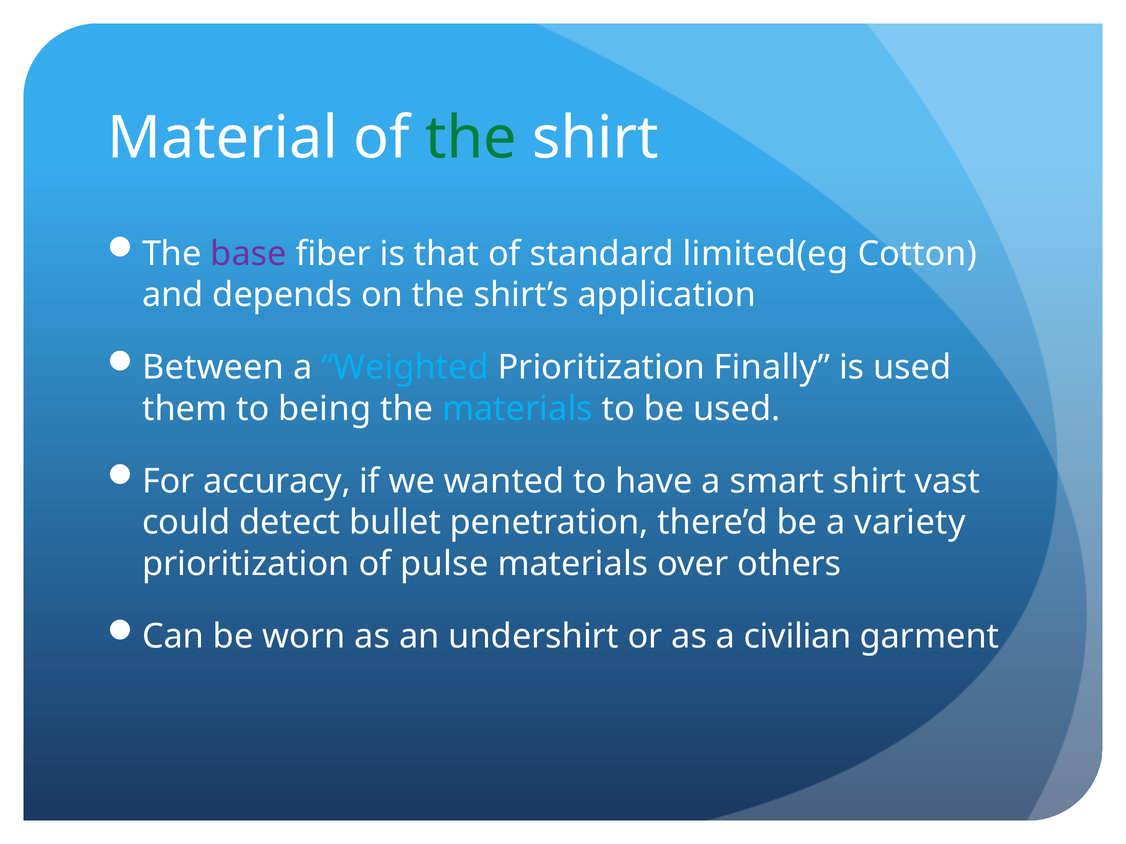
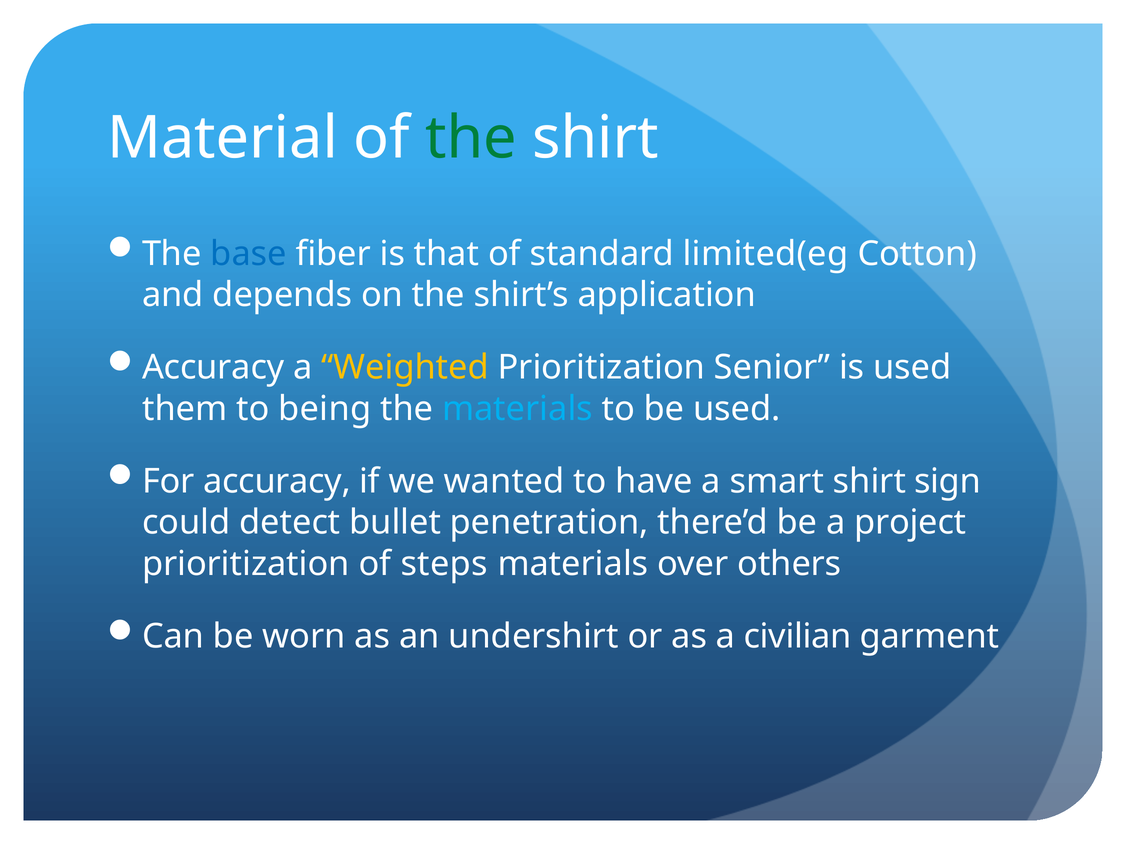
base colour: purple -> blue (249, 254)
Between: Between -> Accuracy (213, 368)
Weighted colour: light blue -> yellow (405, 368)
Finally: Finally -> Senior (772, 368)
vast: vast -> sign (948, 482)
variety: variety -> project (910, 523)
pulse: pulse -> steps (444, 564)
